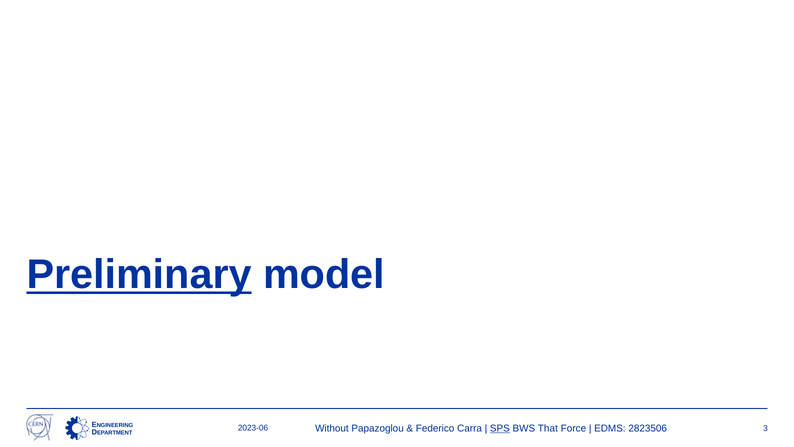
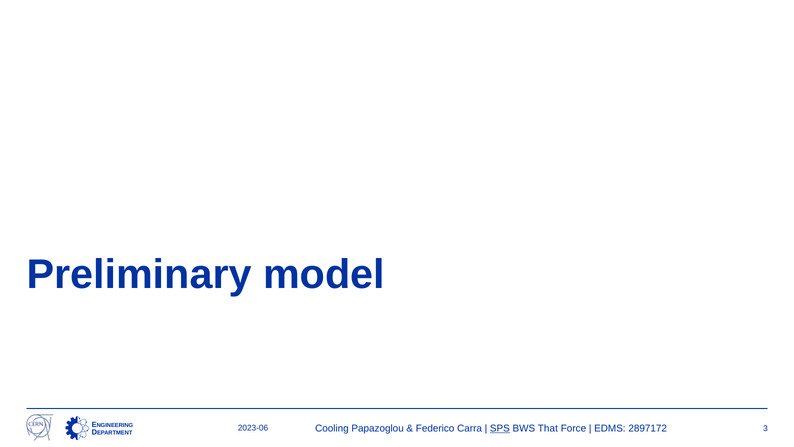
Preliminary underline: present -> none (139, 275)
Without: Without -> Cooling (332, 428)
2823506: 2823506 -> 2897172 (648, 428)
